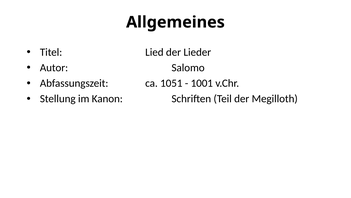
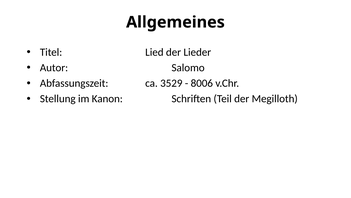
1051: 1051 -> 3529 (171, 83)
1001: 1001 -> 8006 (202, 83)
